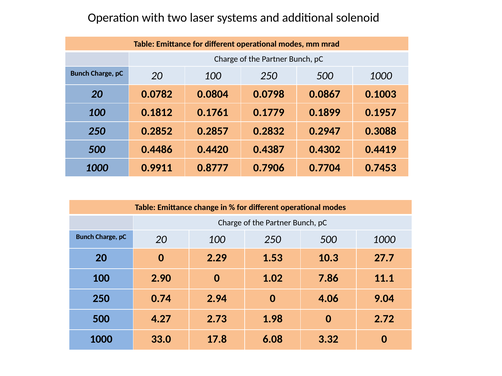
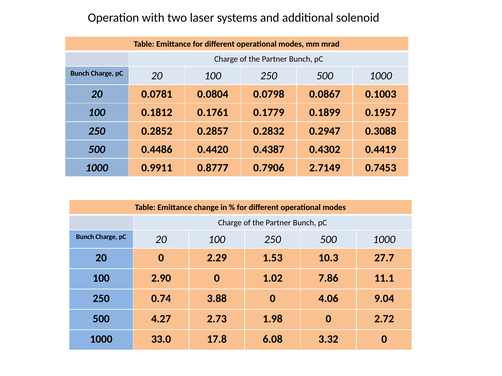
0.0782: 0.0782 -> 0.0781 (157, 94)
0.7704: 0.7704 -> 2.7149 (325, 168)
2.94: 2.94 -> 3.88 (217, 299)
